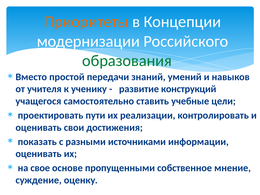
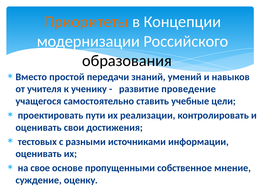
образования colour: green -> black (127, 61)
конструкций: конструкций -> проведение (189, 89)
показать: показать -> тестовых (37, 142)
